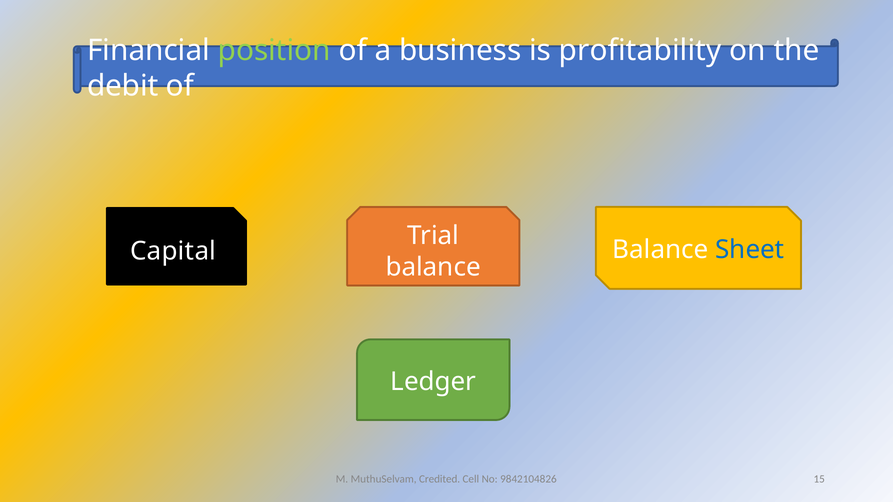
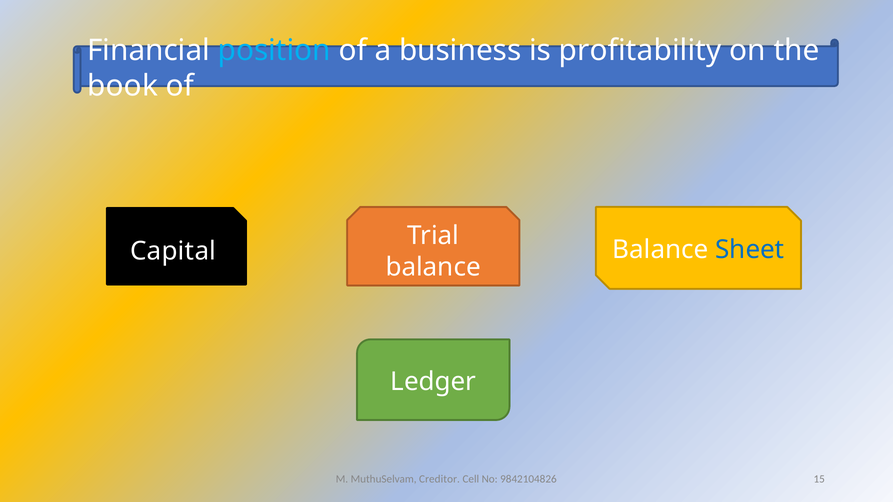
position colour: light green -> light blue (274, 50)
debit: debit -> book (122, 86)
Credited: Credited -> Creditor (440, 480)
